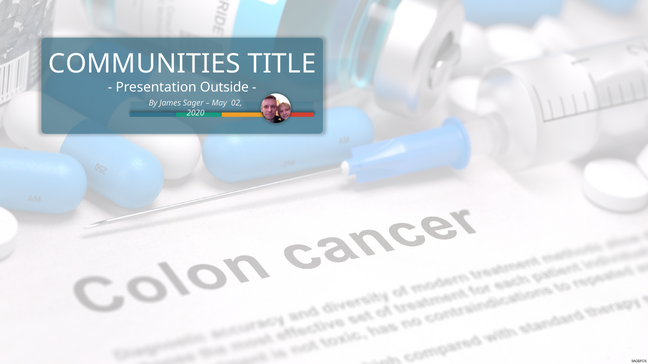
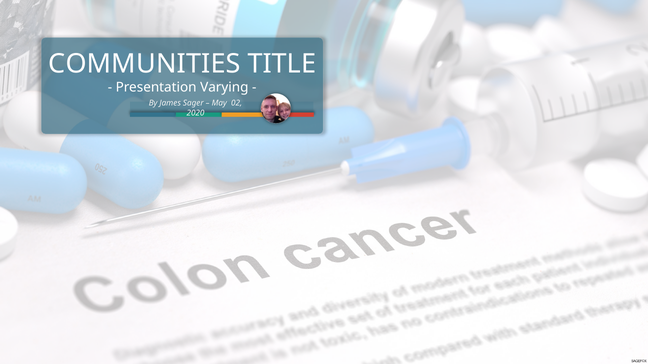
Outside: Outside -> Varying (224, 87)
